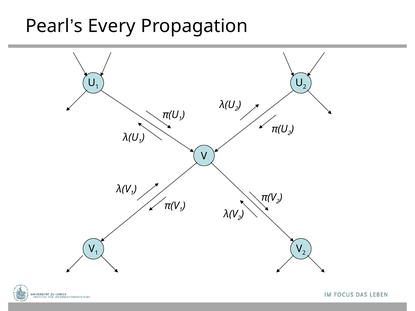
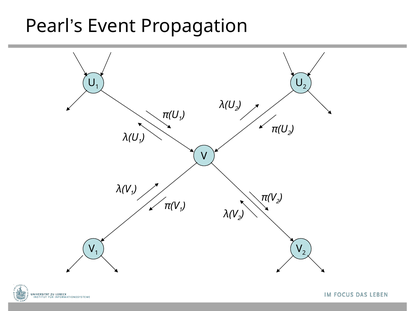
Every: Every -> Event (112, 26)
